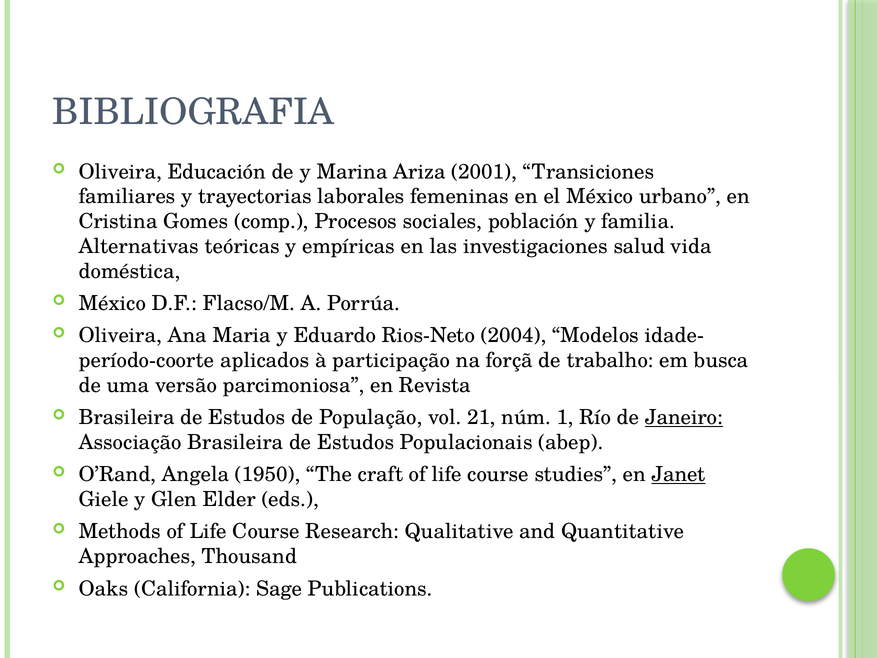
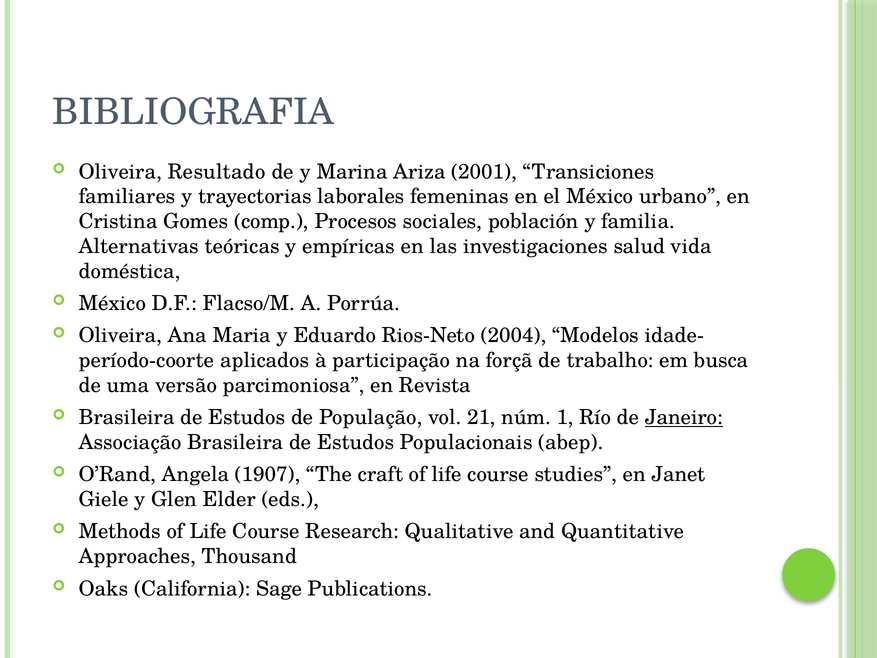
Educación: Educación -> Resultado (217, 172)
1950: 1950 -> 1907 (268, 474)
Janet underline: present -> none (679, 474)
